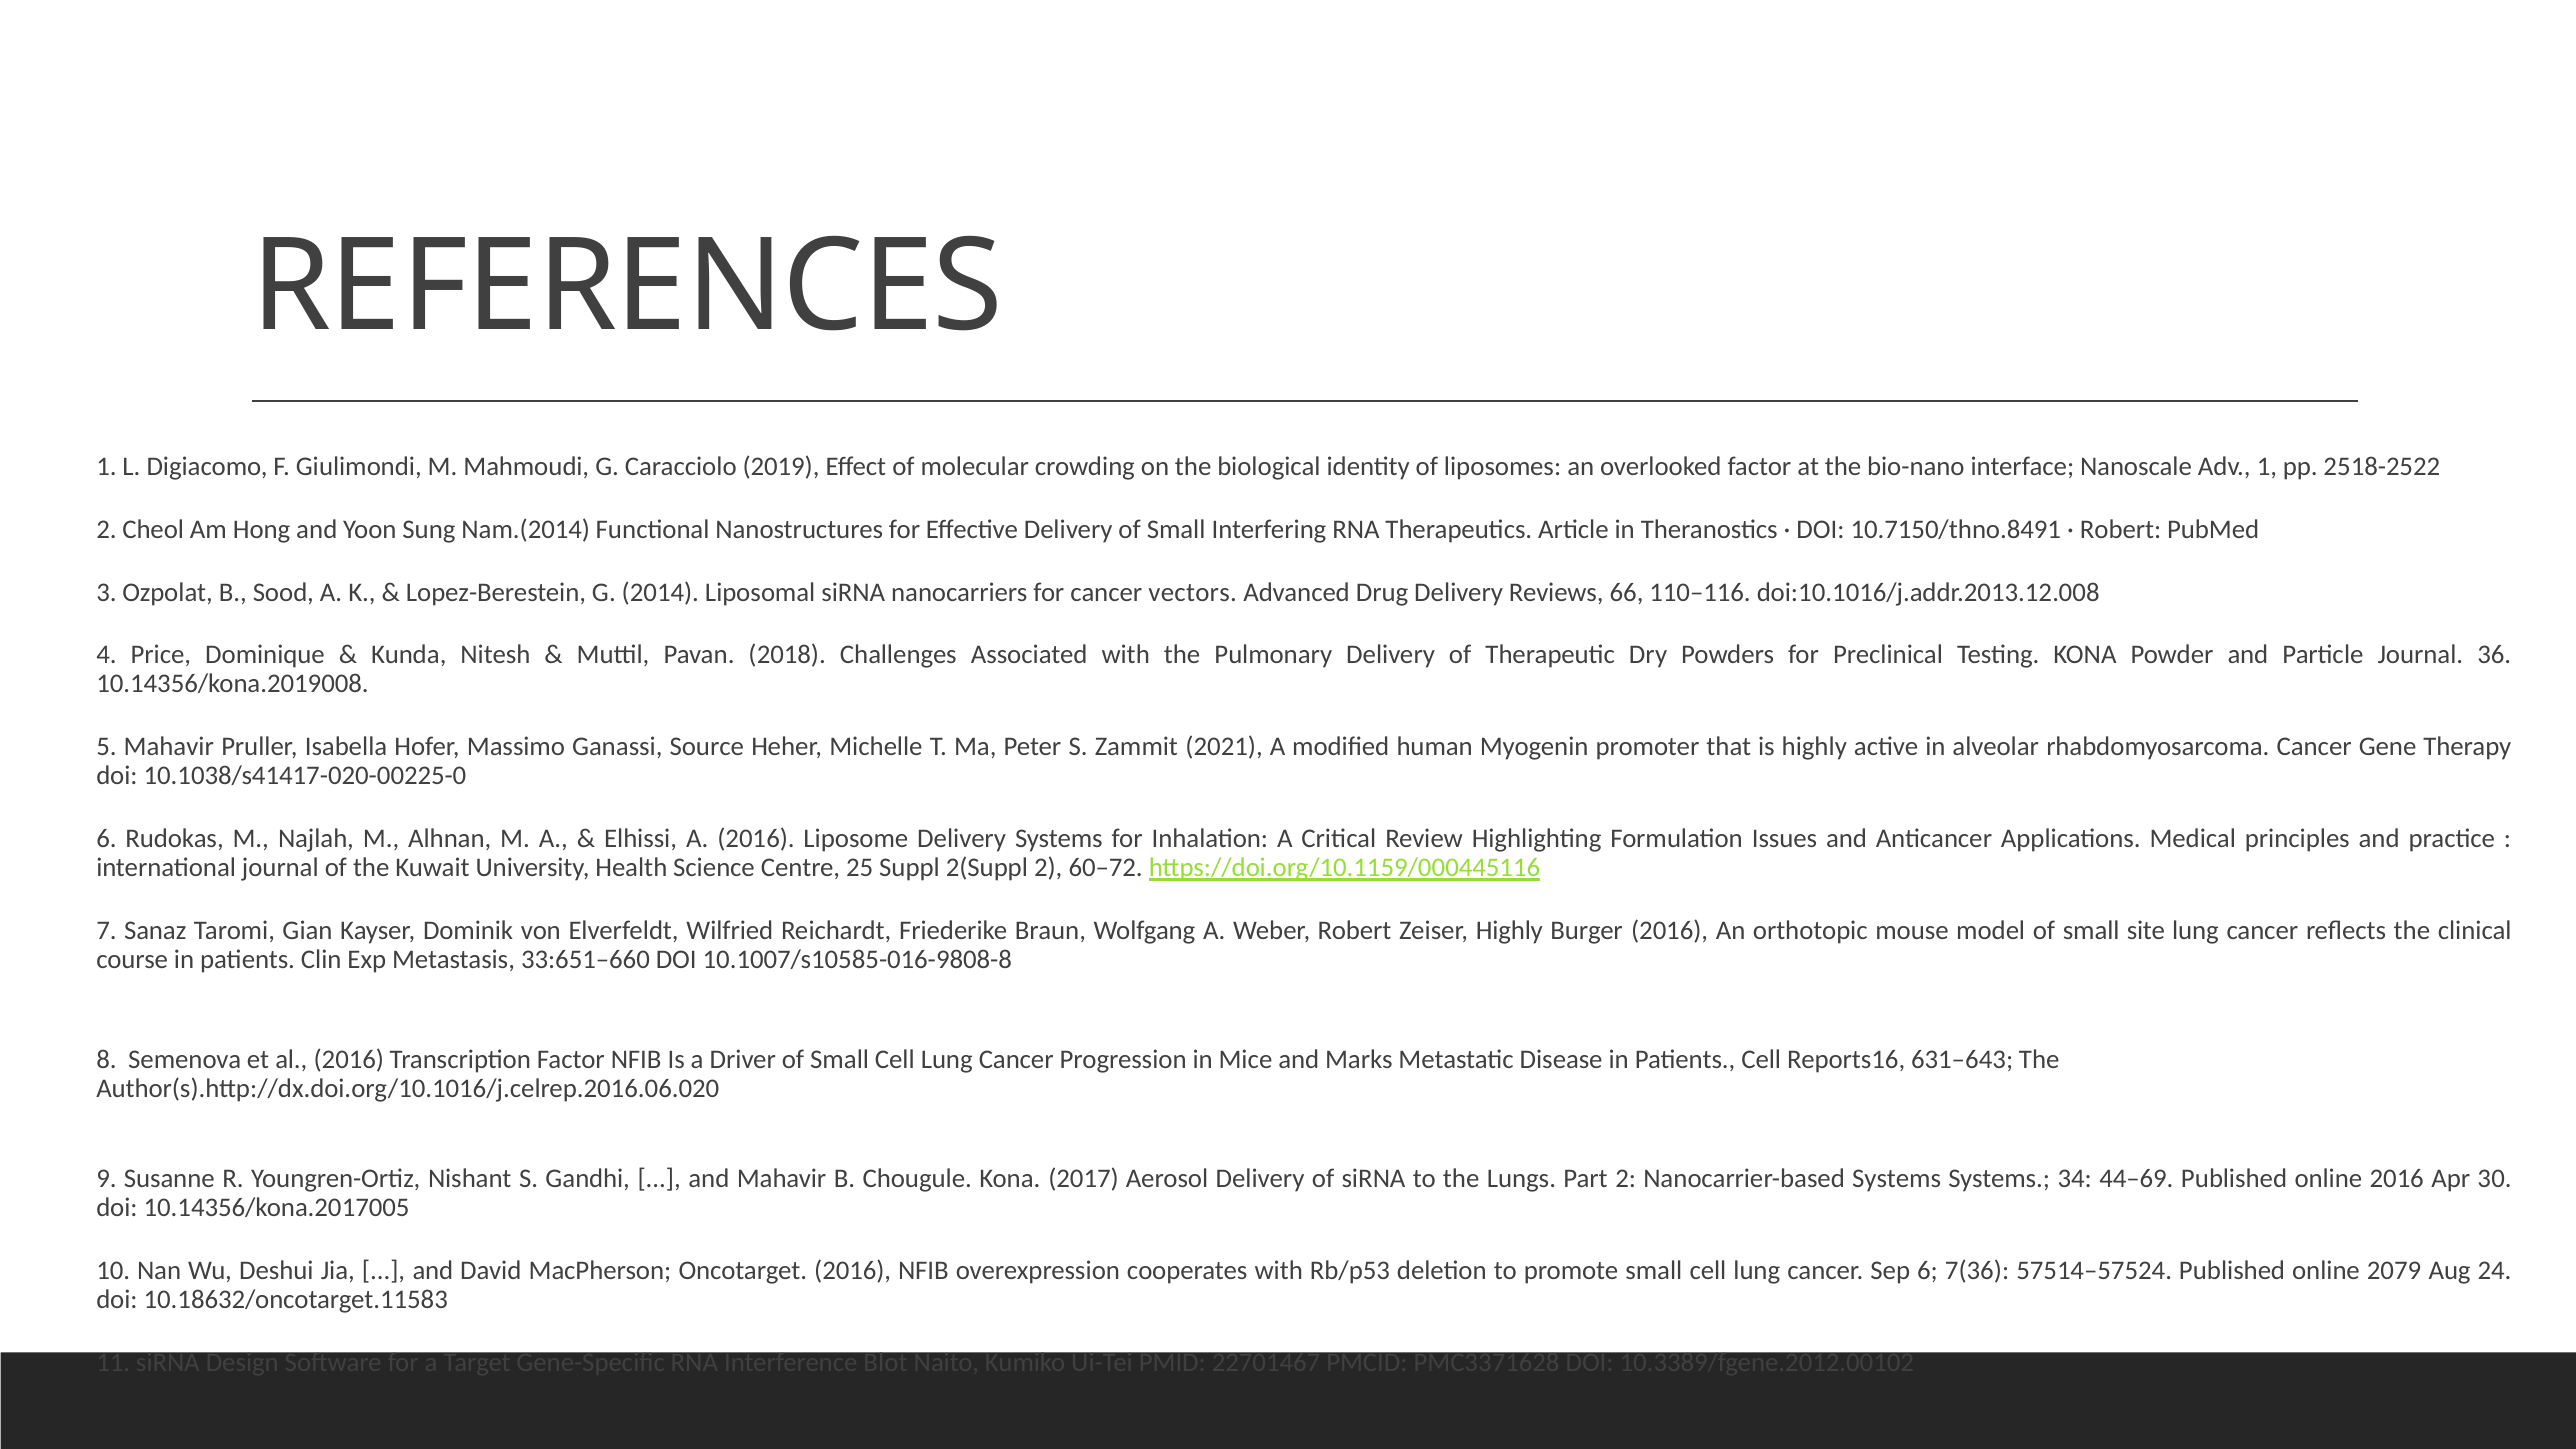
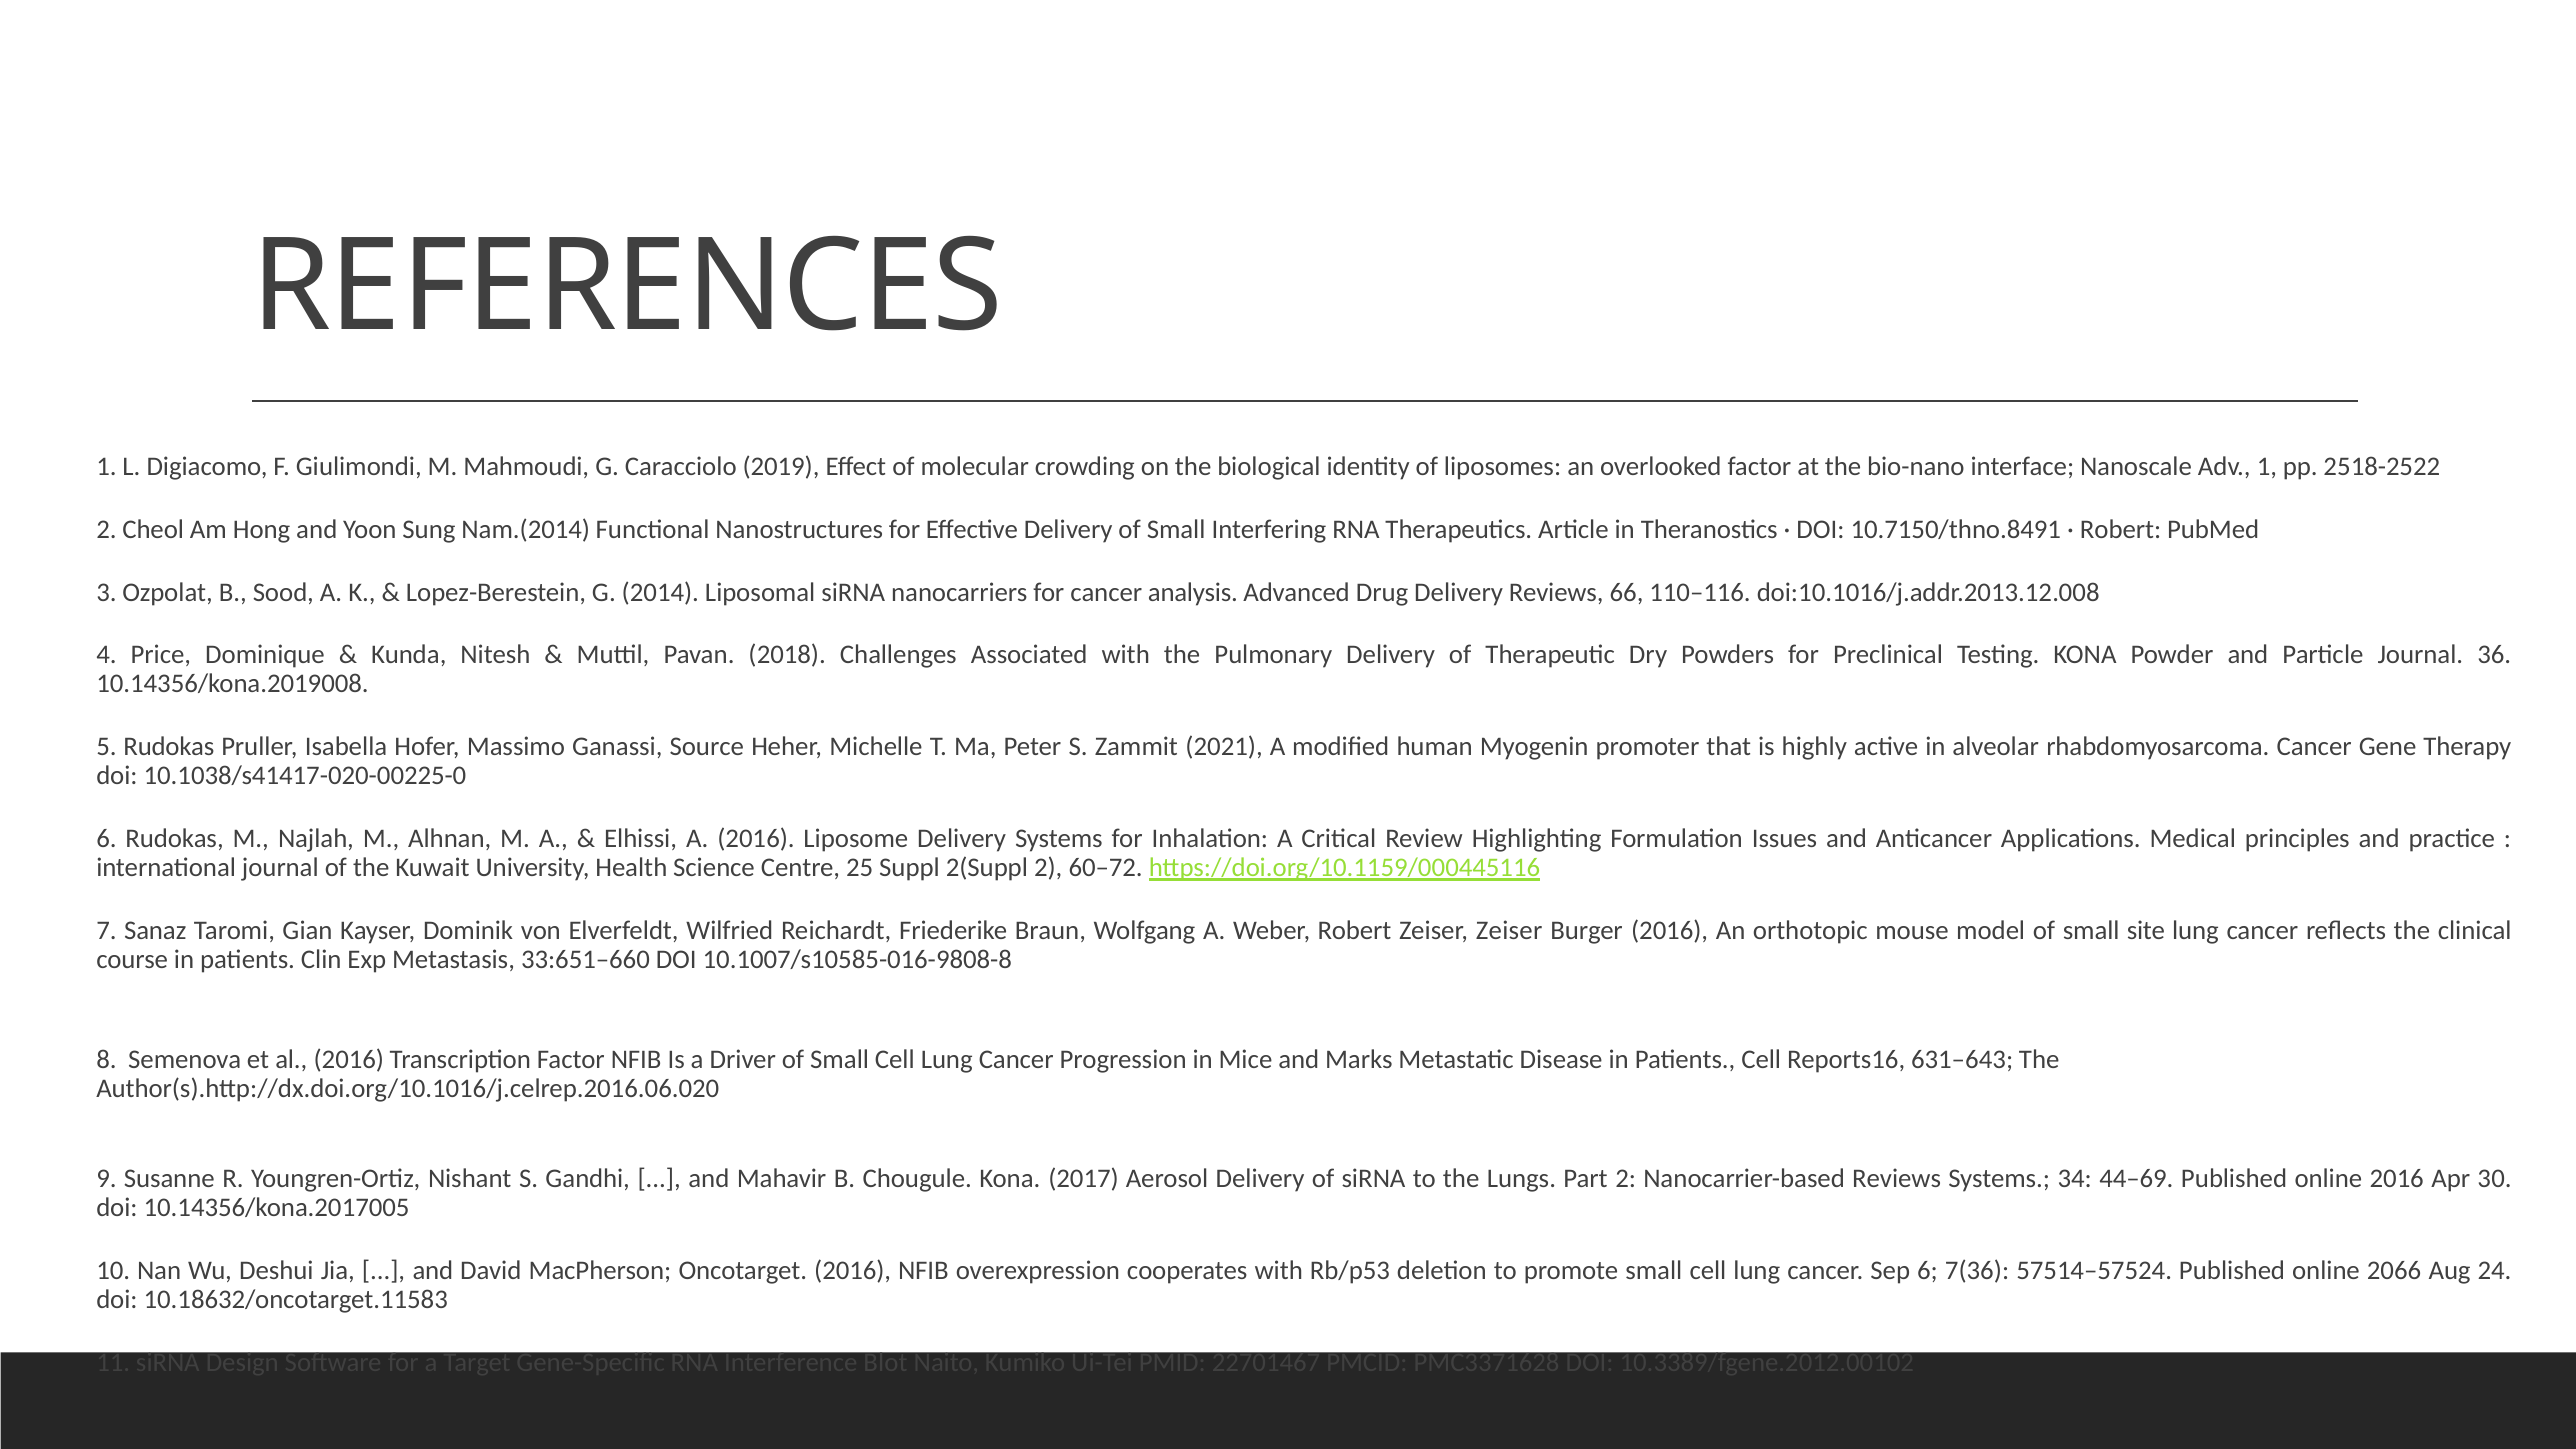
vectors: vectors -> analysis (1193, 592)
5 Mahavir: Mahavir -> Rudokas (169, 747)
Zeiser Highly: Highly -> Zeiser (1509, 931)
Nanocarrier-based Systems: Systems -> Reviews (1897, 1179)
2079: 2079 -> 2066 (2394, 1271)
